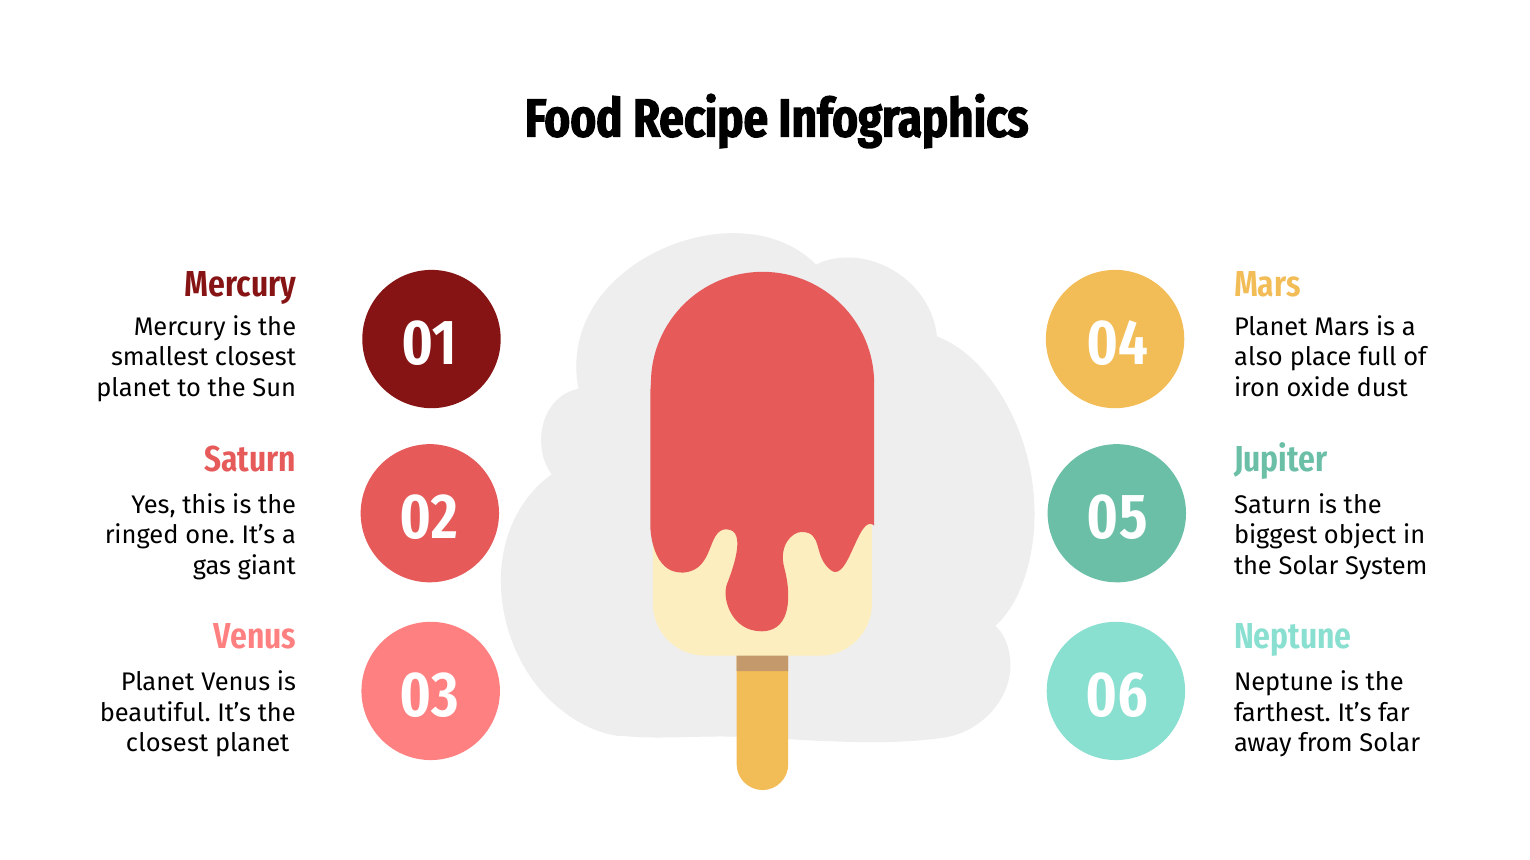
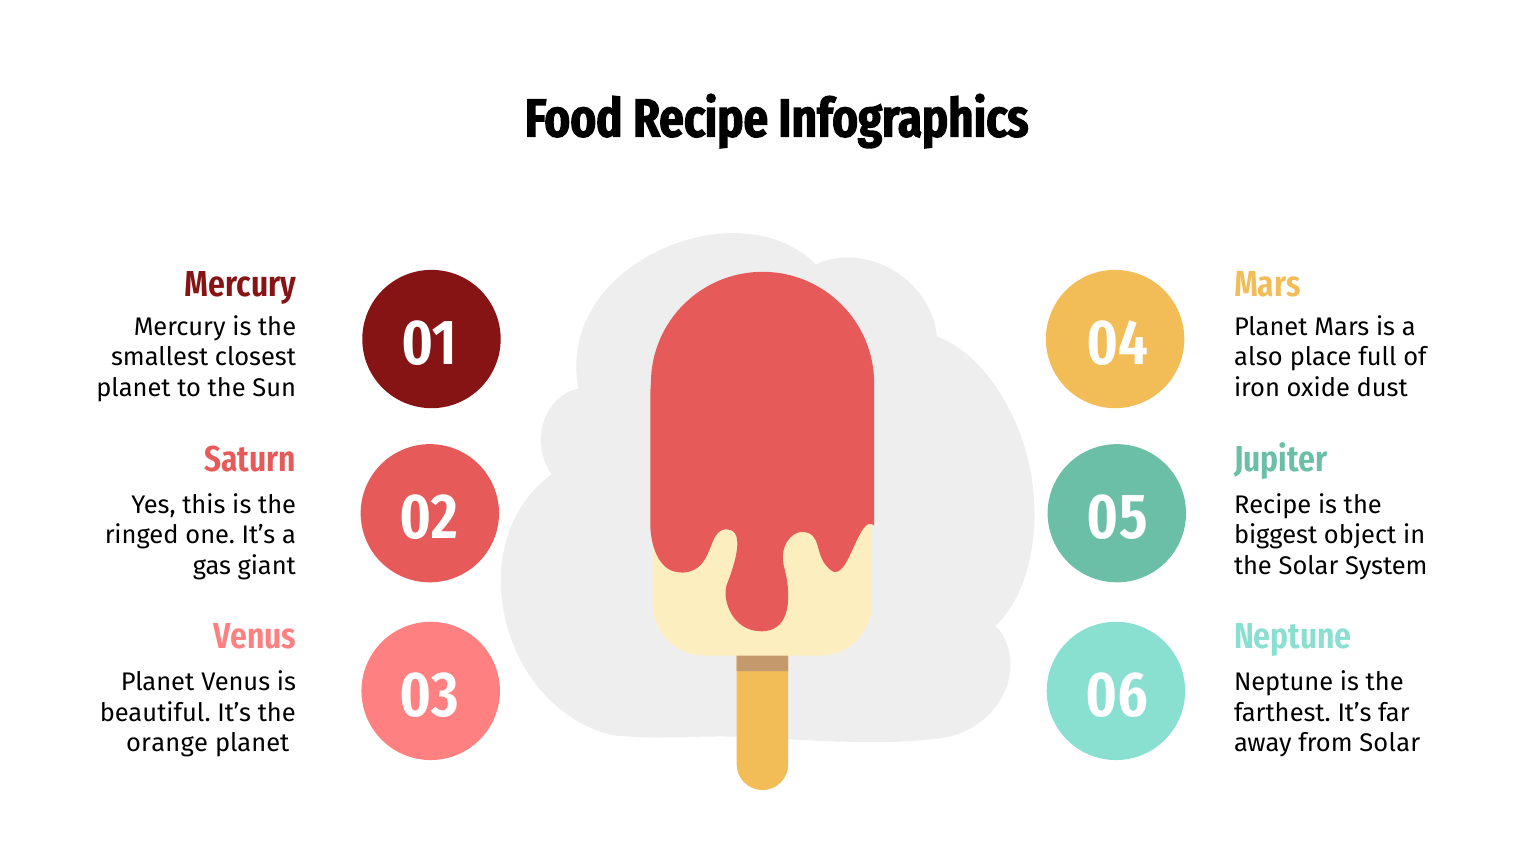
Saturn: Saturn -> Recipe (1273, 505)
closest: closest -> orange (167, 744)
